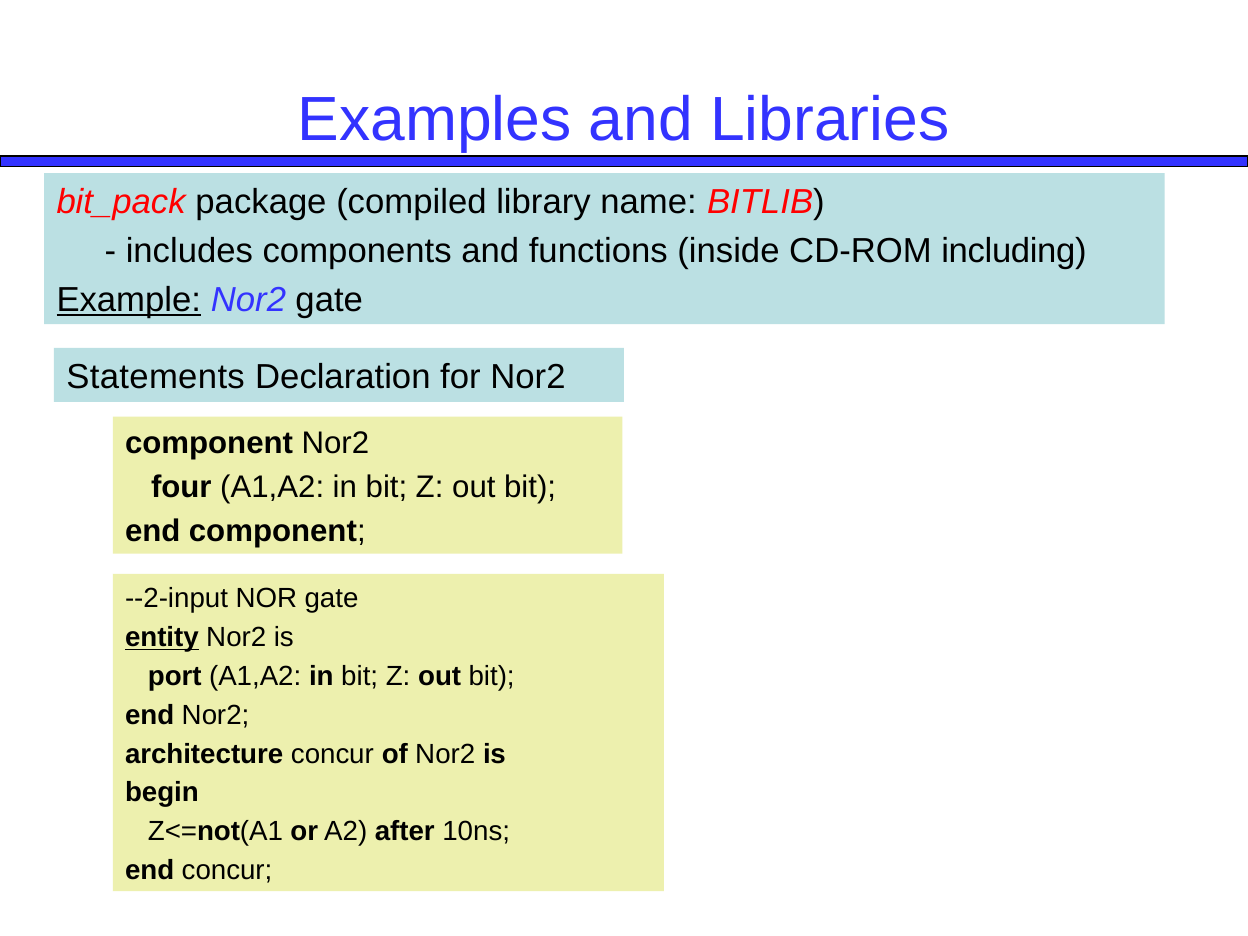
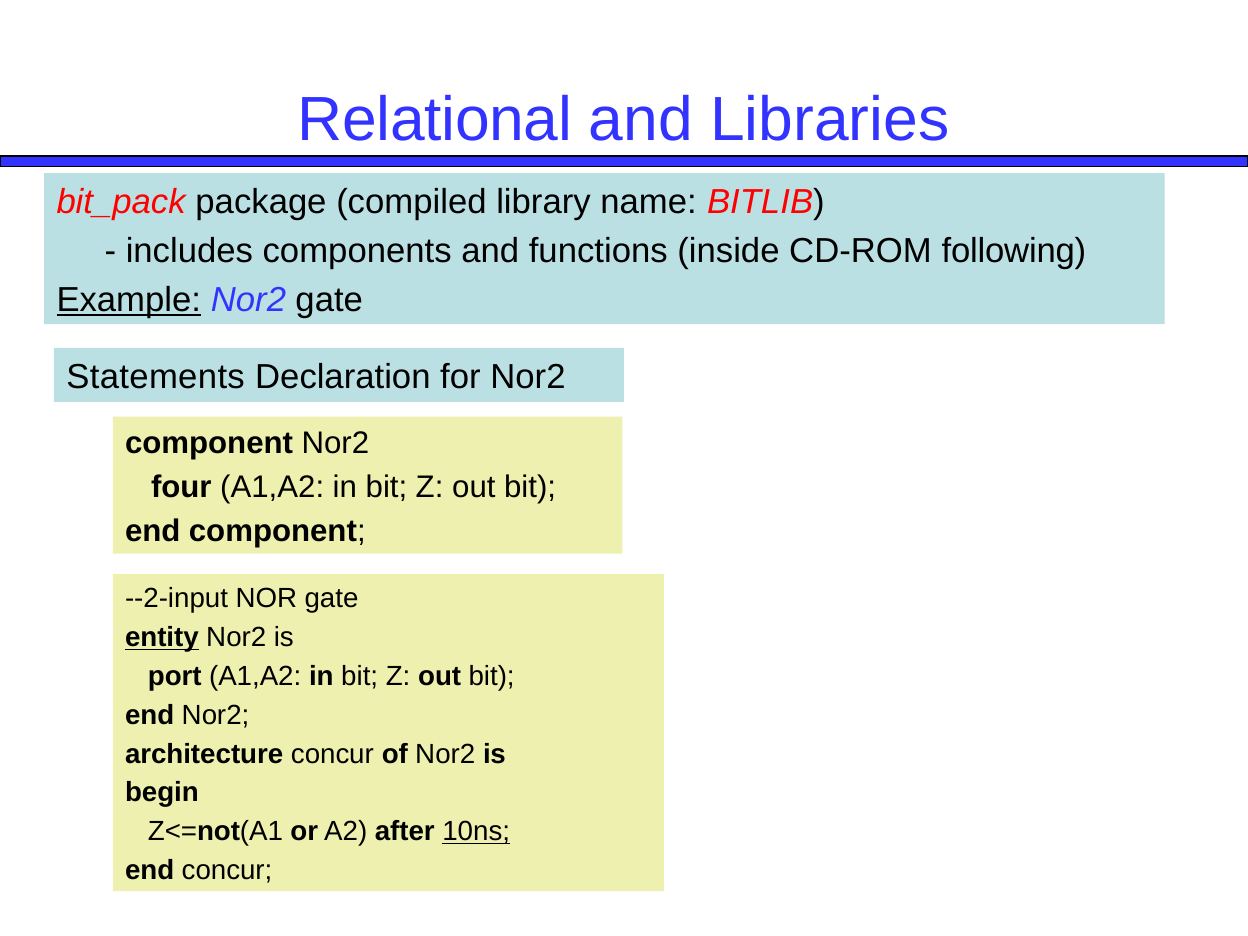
Examples: Examples -> Relational (435, 120)
including: including -> following (1014, 251)
10ns underline: none -> present (476, 832)
